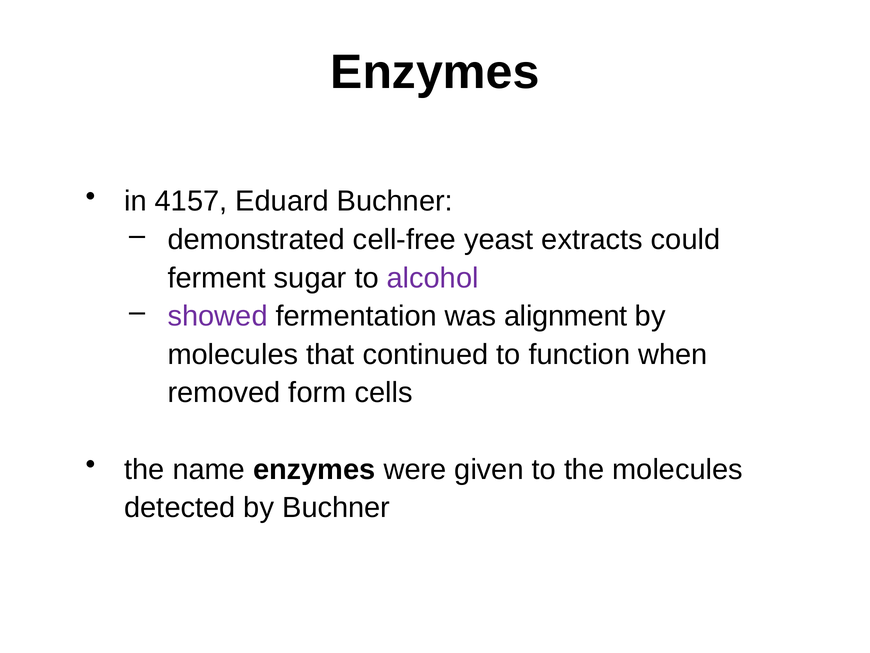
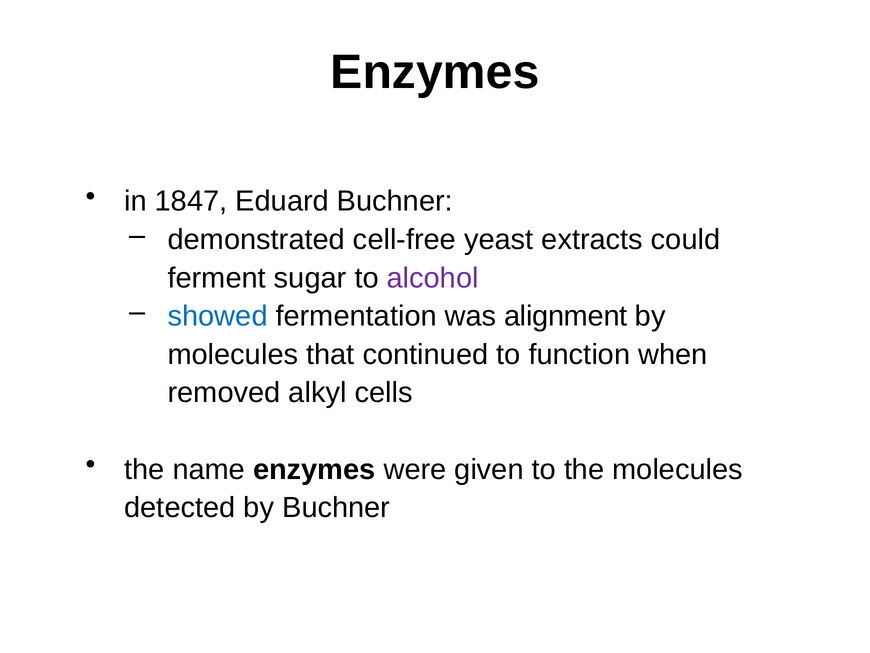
4157: 4157 -> 1847 (191, 201)
showed colour: purple -> blue (218, 316)
form: form -> alkyl (318, 393)
